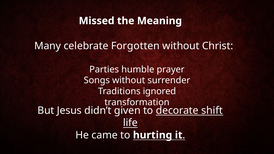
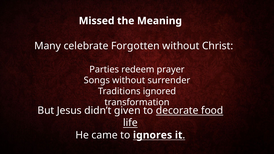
humble: humble -> redeem (138, 69)
shift: shift -> food (212, 111)
hurting: hurting -> ignores (153, 135)
